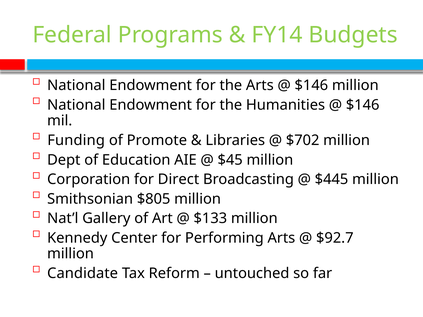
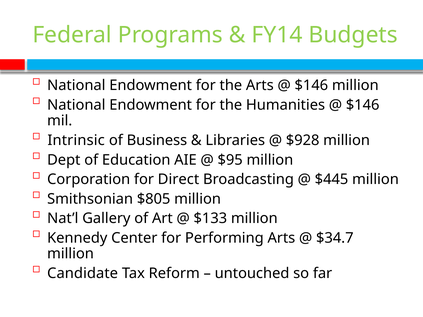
Funding: Funding -> Intrinsic (76, 140)
Promote: Promote -> Business (157, 140)
$702: $702 -> $928 (303, 140)
$45: $45 -> $95 (230, 160)
$92.7: $92.7 -> $34.7 (335, 238)
